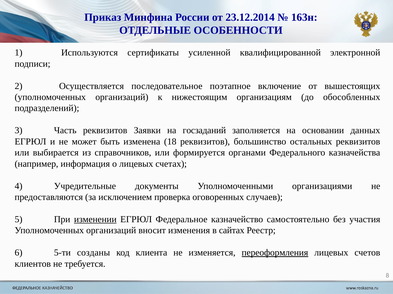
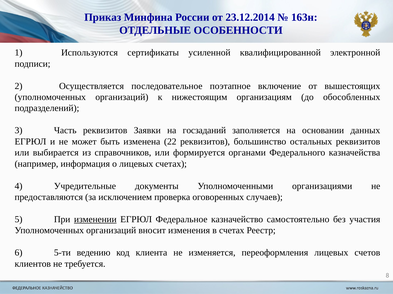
18: 18 -> 22 (170, 142)
в сайтах: сайтах -> счетах (232, 231)
созданы: созданы -> ведению (94, 253)
переоформления underline: present -> none (275, 253)
